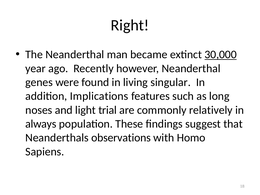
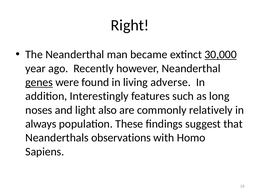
genes underline: none -> present (39, 82)
singular: singular -> adverse (171, 82)
Implications: Implications -> Interestingly (99, 96)
trial: trial -> also (108, 110)
